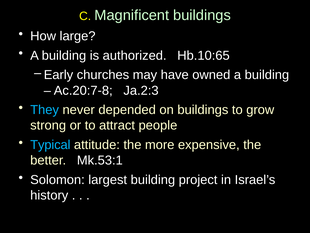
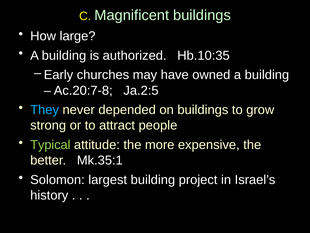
Hb.10:65: Hb.10:65 -> Hb.10:35 (204, 55)
Ja.2:3: Ja.2:3 -> Ja.2:5 (141, 90)
Typical colour: light blue -> light green (50, 145)
Mk.53:1: Mk.53:1 -> Mk.35:1 (100, 160)
